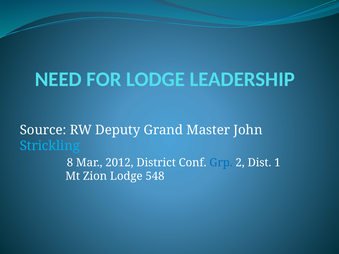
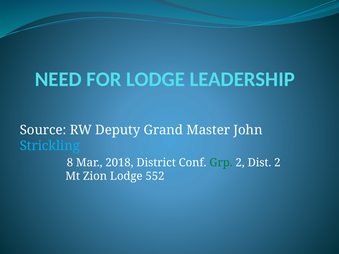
2012: 2012 -> 2018 (119, 163)
Grp colour: blue -> green (221, 163)
Dist 1: 1 -> 2 (277, 163)
548: 548 -> 552 (155, 176)
